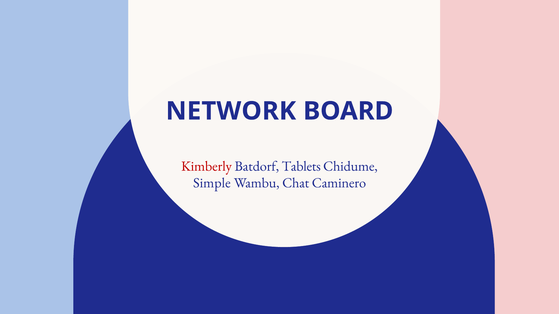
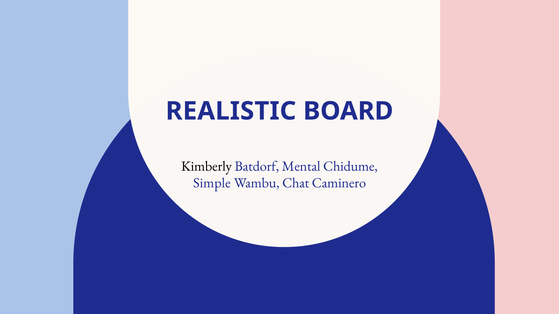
NETWORK: NETWORK -> REALISTIC (231, 111)
Kimberly colour: red -> black (207, 166)
Tablets: Tablets -> Mental (301, 166)
